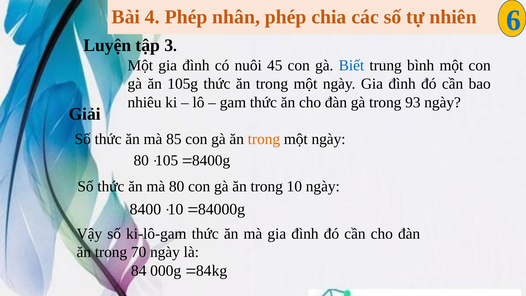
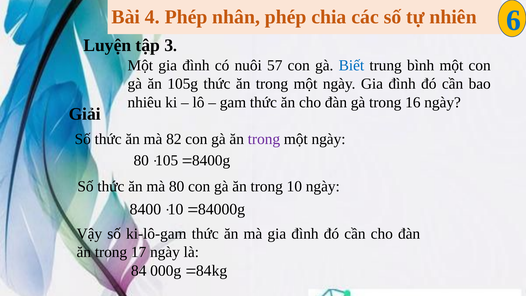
45: 45 -> 57 (275, 65)
93: 93 -> 16 (413, 102)
85: 85 -> 82 (174, 139)
trong colour: orange -> purple (264, 139)
70: 70 -> 17 (139, 252)
